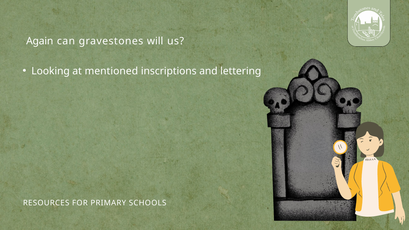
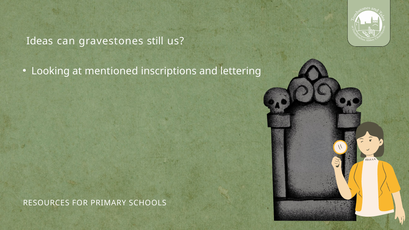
Again: Again -> Ideas (40, 41)
will: will -> still (155, 41)
